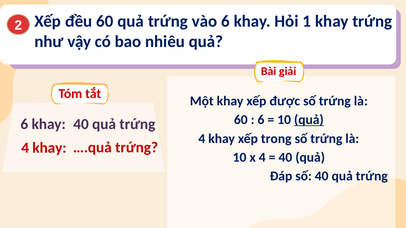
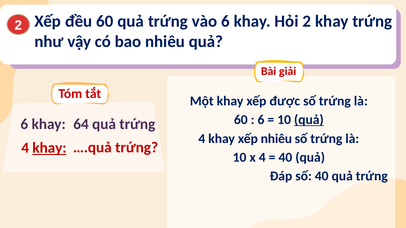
Hỏi 1: 1 -> 2 (307, 21)
khay 40: 40 -> 64 (81, 124)
xếp trong: trong -> nhiêu (276, 139)
khay underline: none -> present (49, 148)
